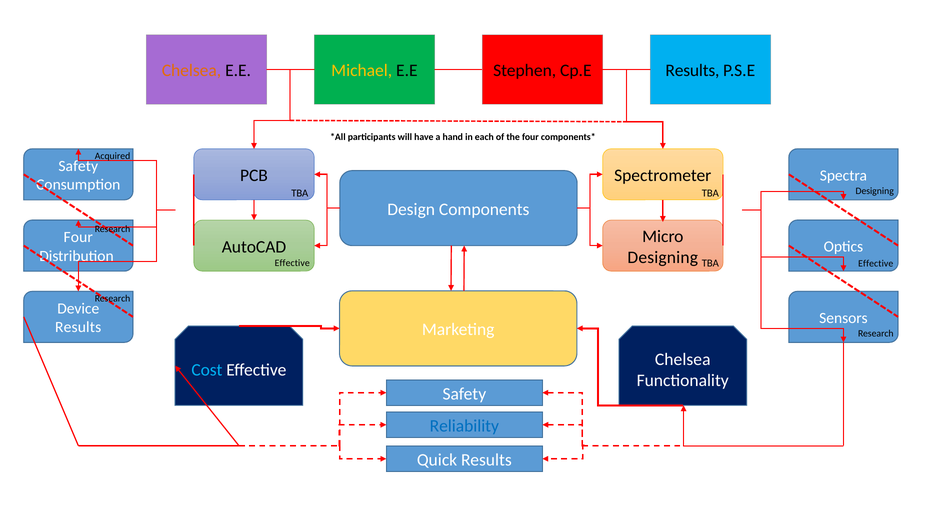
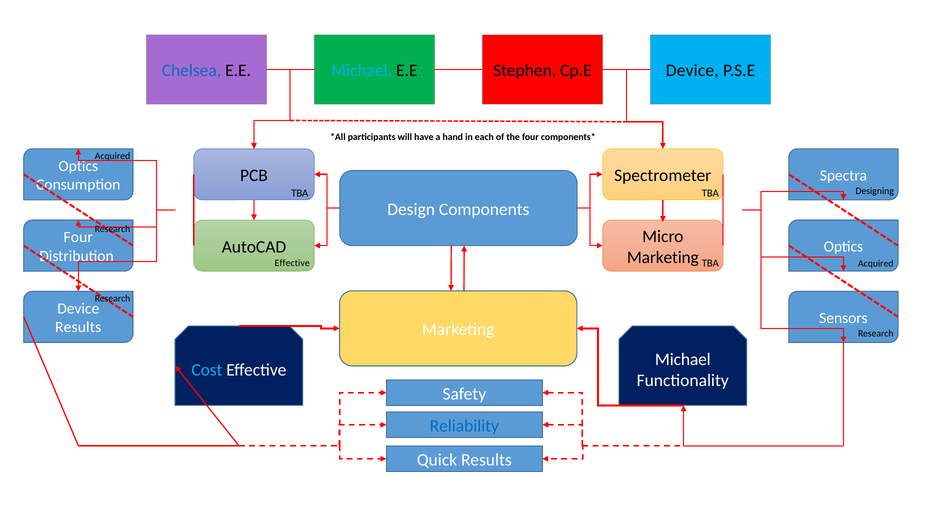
Chelsea colour: orange -> blue (191, 71)
Michael colour: yellow -> light blue (362, 71)
Cp.E Results: Results -> Device (692, 71)
Safety: Safety -> Optics (78, 166)
Designing: Designing -> Marketing (663, 257)
Effective: Effective -> Acquired (876, 264)
Chelsea: Chelsea -> Michael (683, 360)
